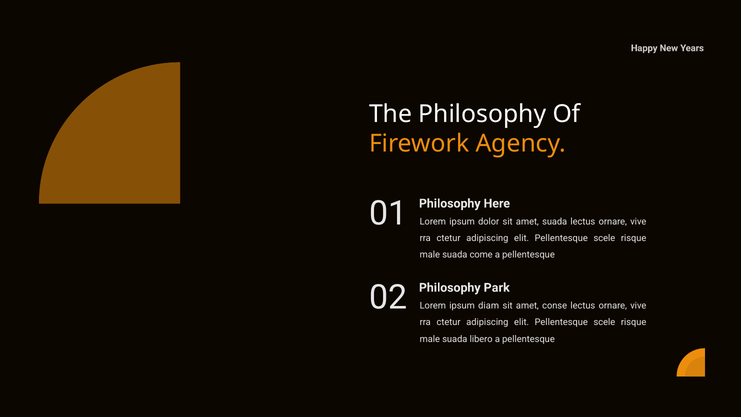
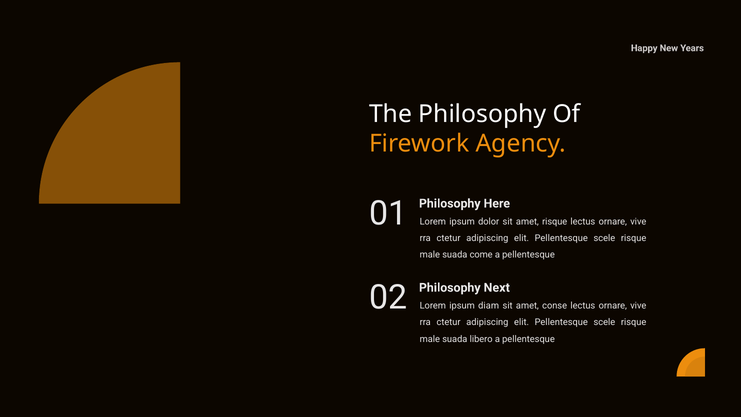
amet suada: suada -> risque (555, 221)
Park: Park -> Next (497, 288)
